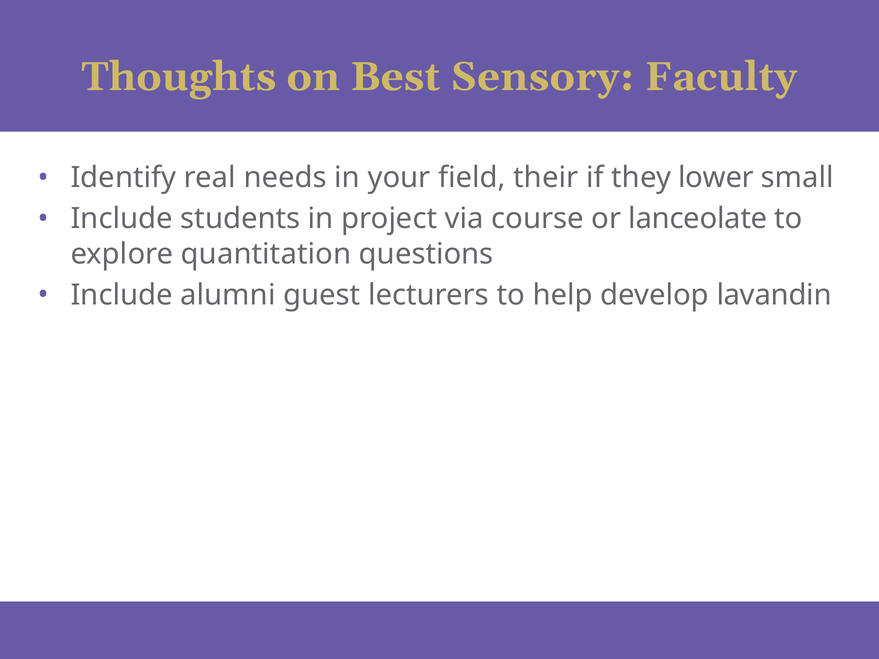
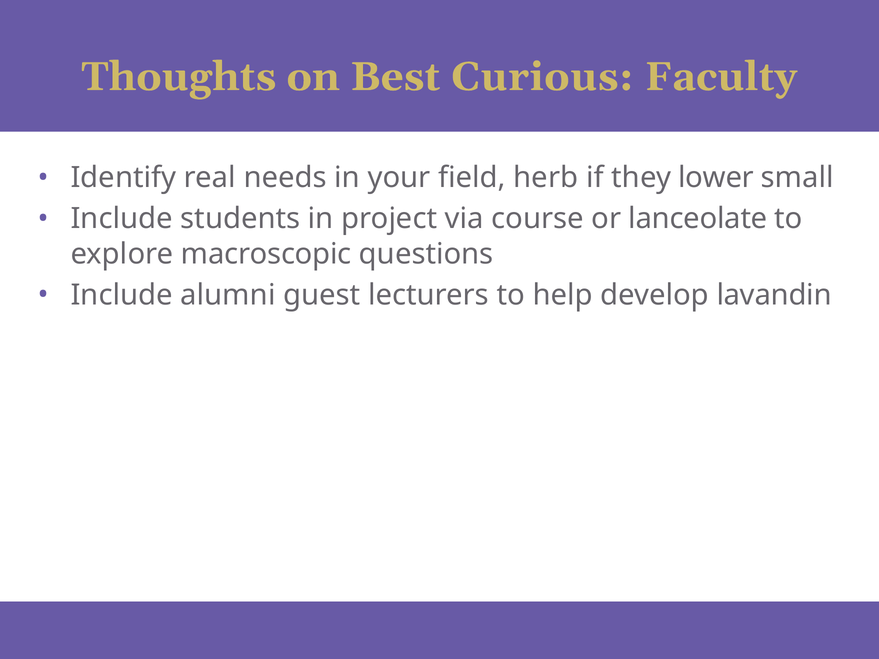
Sensory: Sensory -> Curious (542, 77)
their: their -> herb (546, 178)
quantitation: quantitation -> macroscopic (266, 254)
